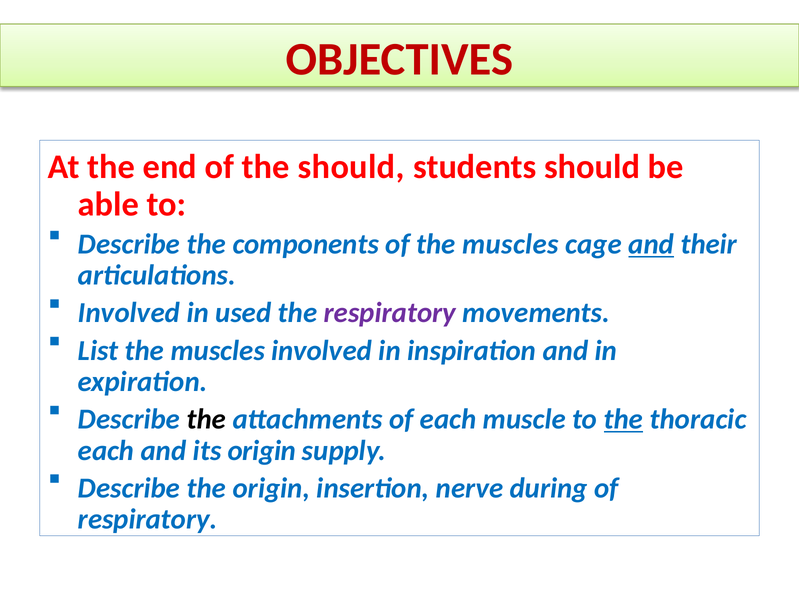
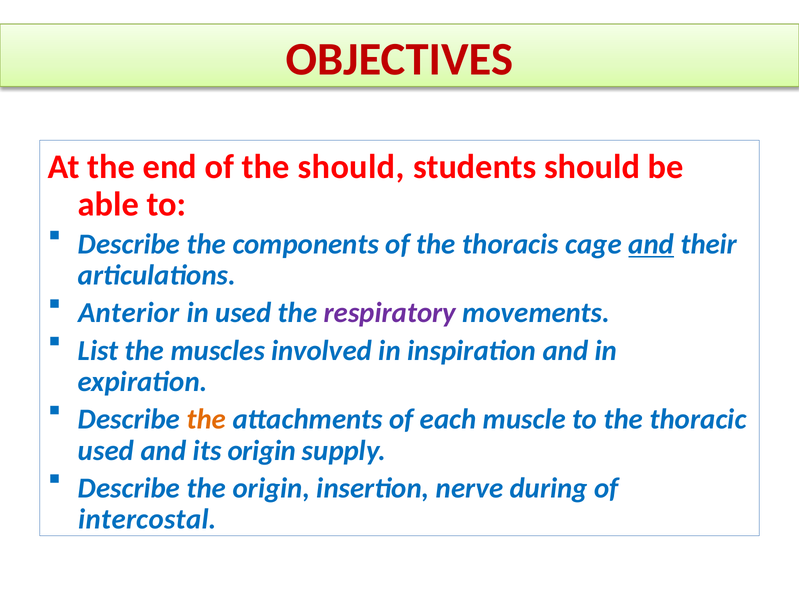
of the muscles: muscles -> thoracis (511, 244)
Involved: Involved -> Anterior (129, 313)
the colour: black -> orange (206, 419)
the underline: present -> none (623, 419)
each: each -> used (106, 450)
respiratory: respiratory -> intercostal (148, 519)
